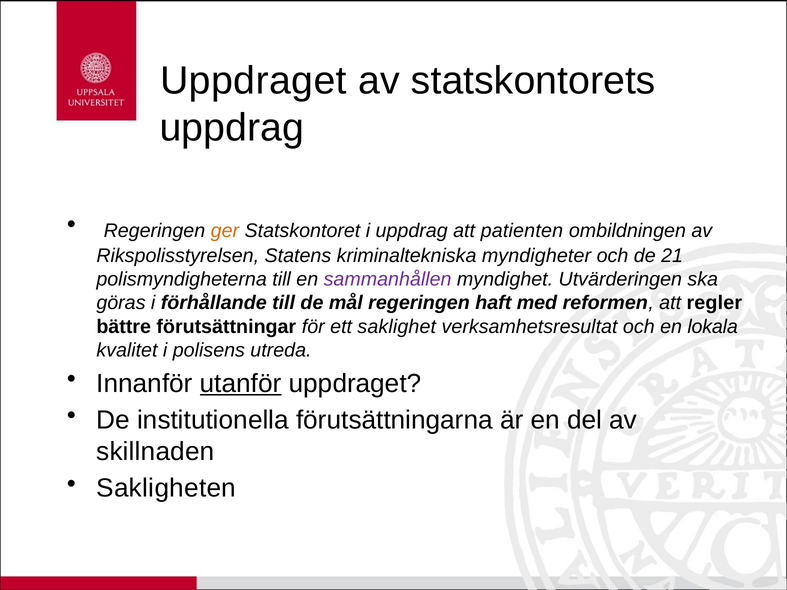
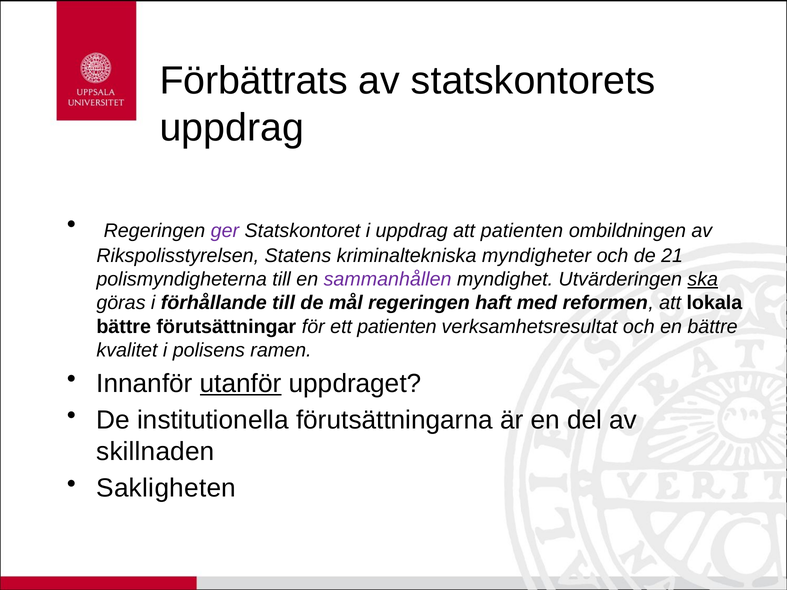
Uppdraget: Uppdraget -> Förbättrats (254, 81)
ger colour: orange -> purple (225, 231)
ska underline: none -> present (703, 279)
regler: regler -> lokala (714, 303)
ett saklighet: saklighet -> patienten (397, 327)
en lokala: lokala -> bättre (713, 327)
utreda: utreda -> ramen (281, 350)
